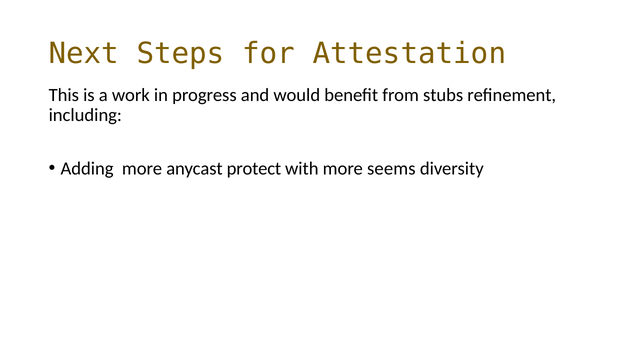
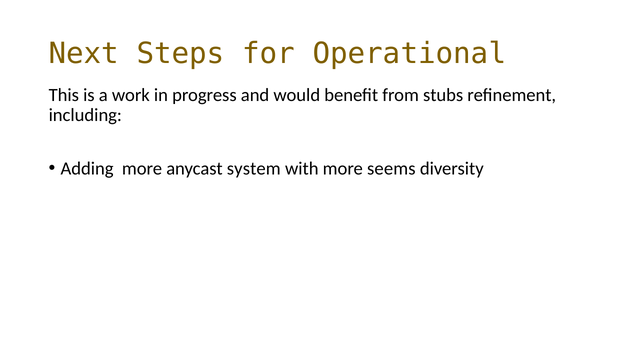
Attestation: Attestation -> Operational (409, 54)
protect: protect -> system (254, 168)
